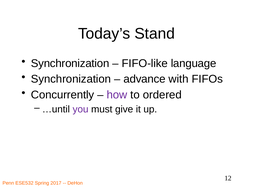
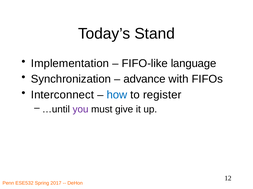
Synchronization: Synchronization -> Implementation (70, 64)
Concurrently: Concurrently -> Interconnect (62, 95)
how colour: purple -> blue (117, 95)
ordered: ordered -> register (162, 95)
